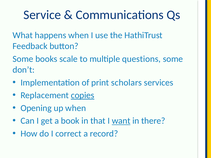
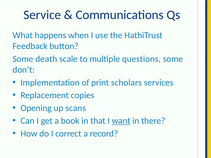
books: books -> death (46, 59)
copies underline: present -> none (83, 95)
up when: when -> scans (76, 108)
